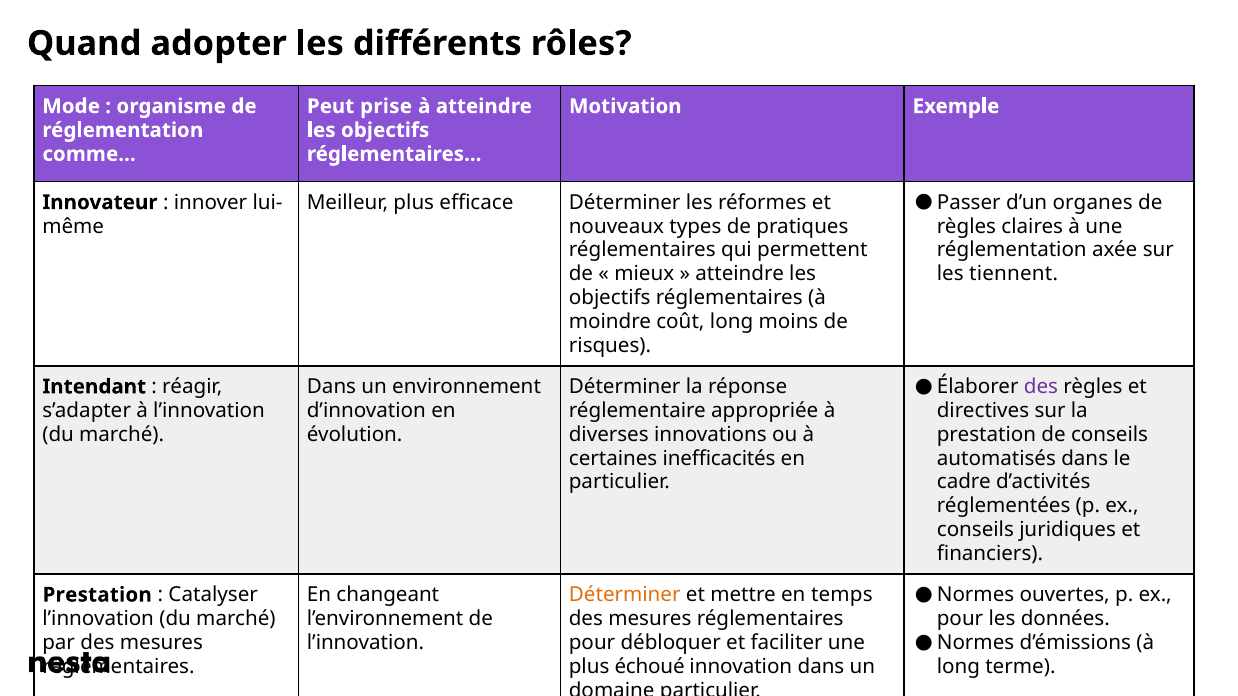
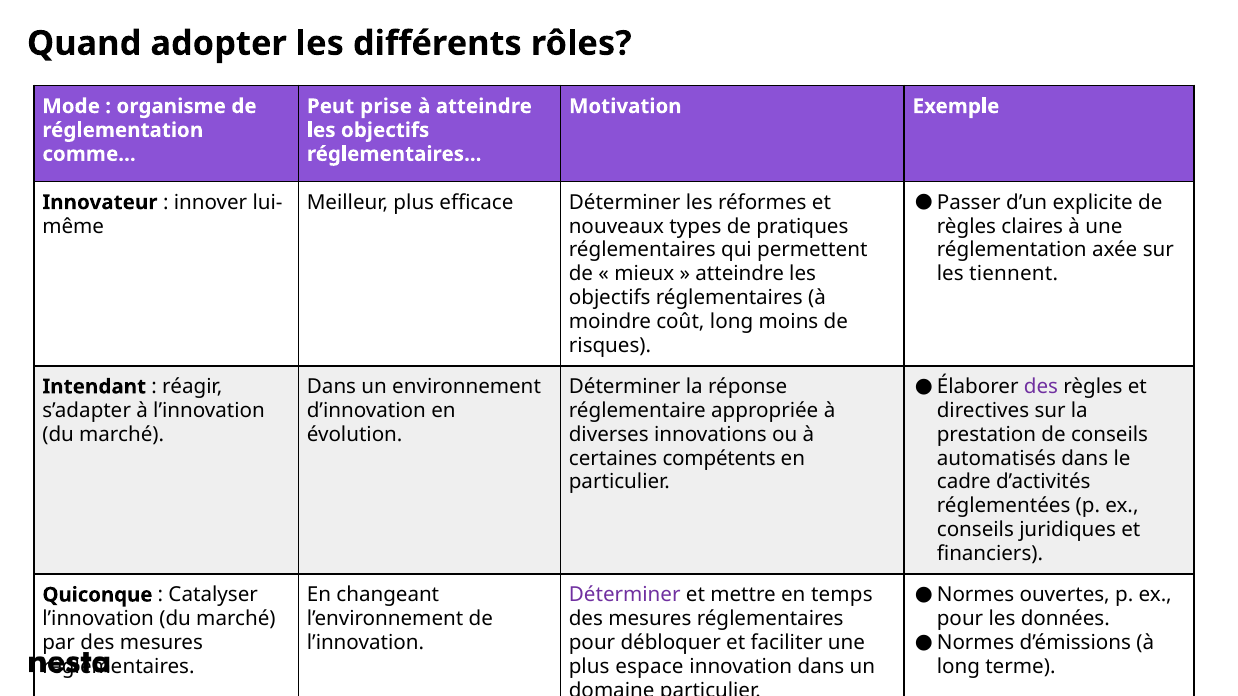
organes: organes -> explicite (1093, 202)
inefficacités: inefficacités -> compétents (719, 459)
Déterminer colour: orange -> purple (625, 595)
Prestation: Prestation -> Quiconque (97, 595)
échoué: échoué -> espace (649, 667)
